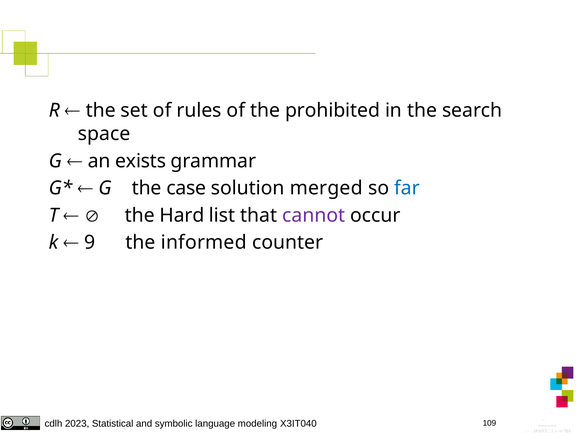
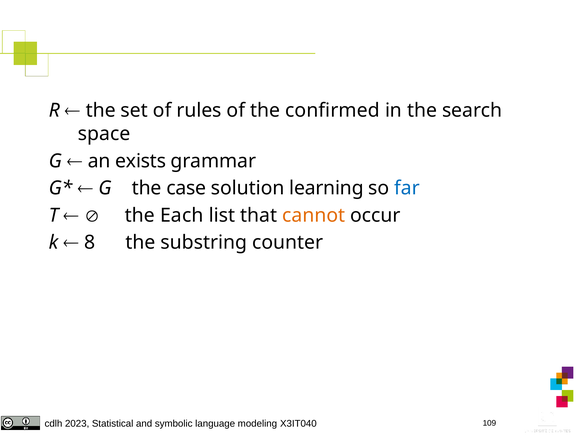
prohibited: prohibited -> confirmed (332, 110)
merged: merged -> learning (326, 188)
Hard: Hard -> Each (182, 215)
cannot colour: purple -> orange (314, 215)
9: 9 -> 8 (90, 242)
informed: informed -> substring (204, 242)
